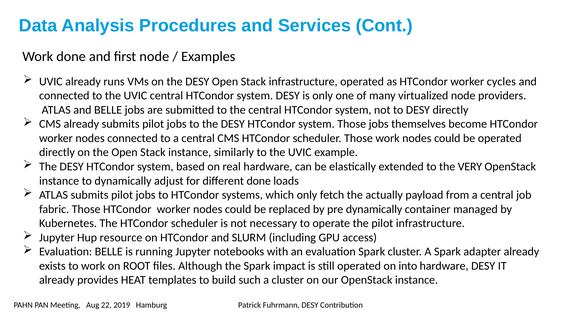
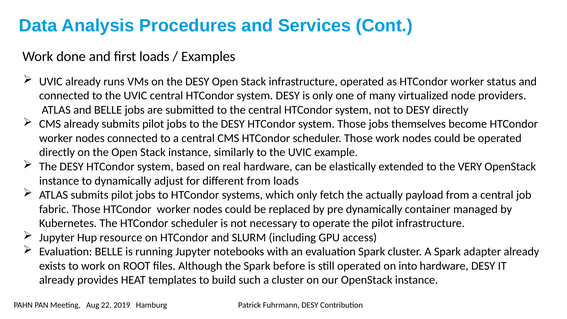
first node: node -> loads (154, 57)
cycles: cycles -> status (501, 81)
different done: done -> from (259, 181)
impact: impact -> before (289, 266)
